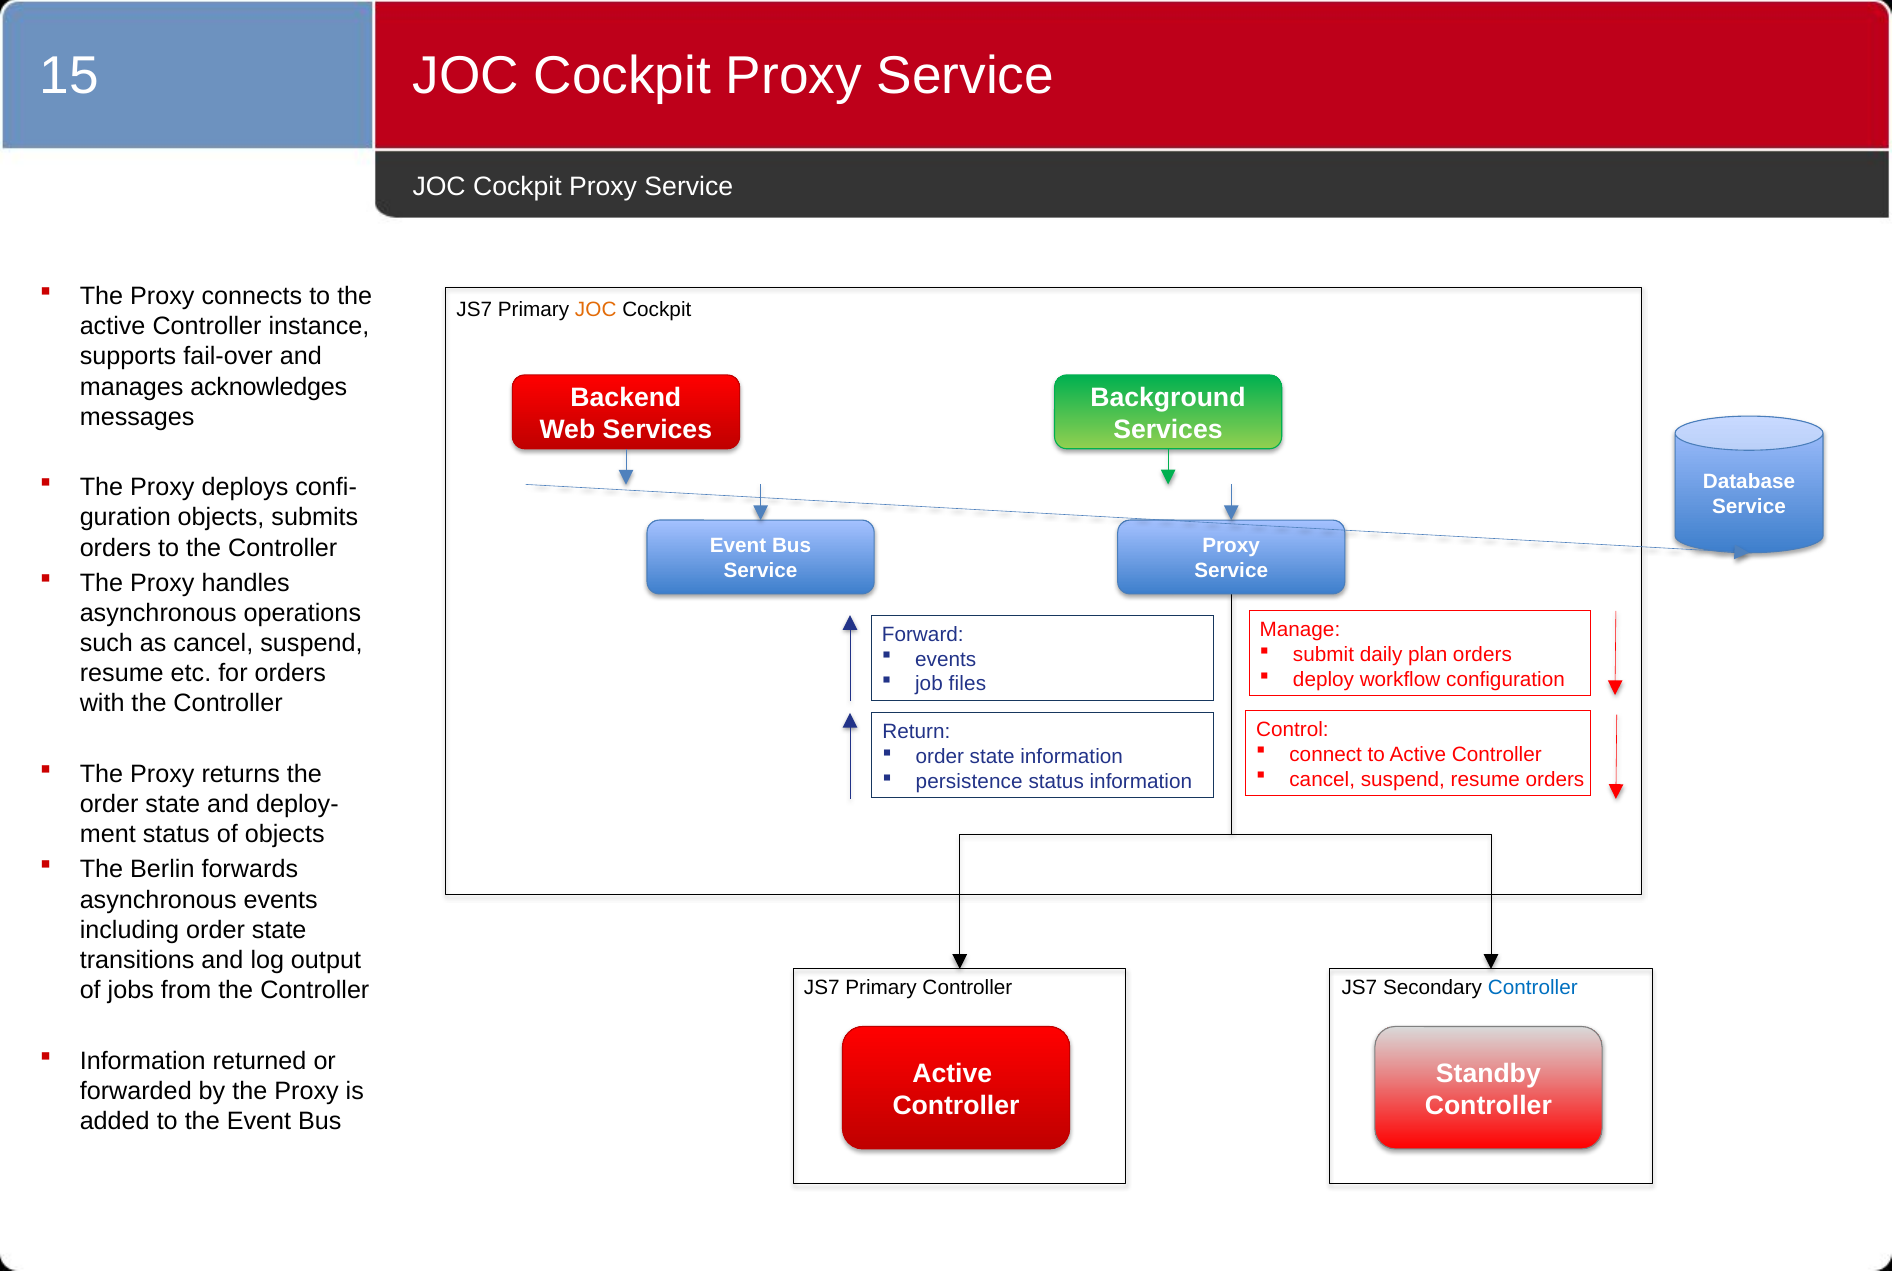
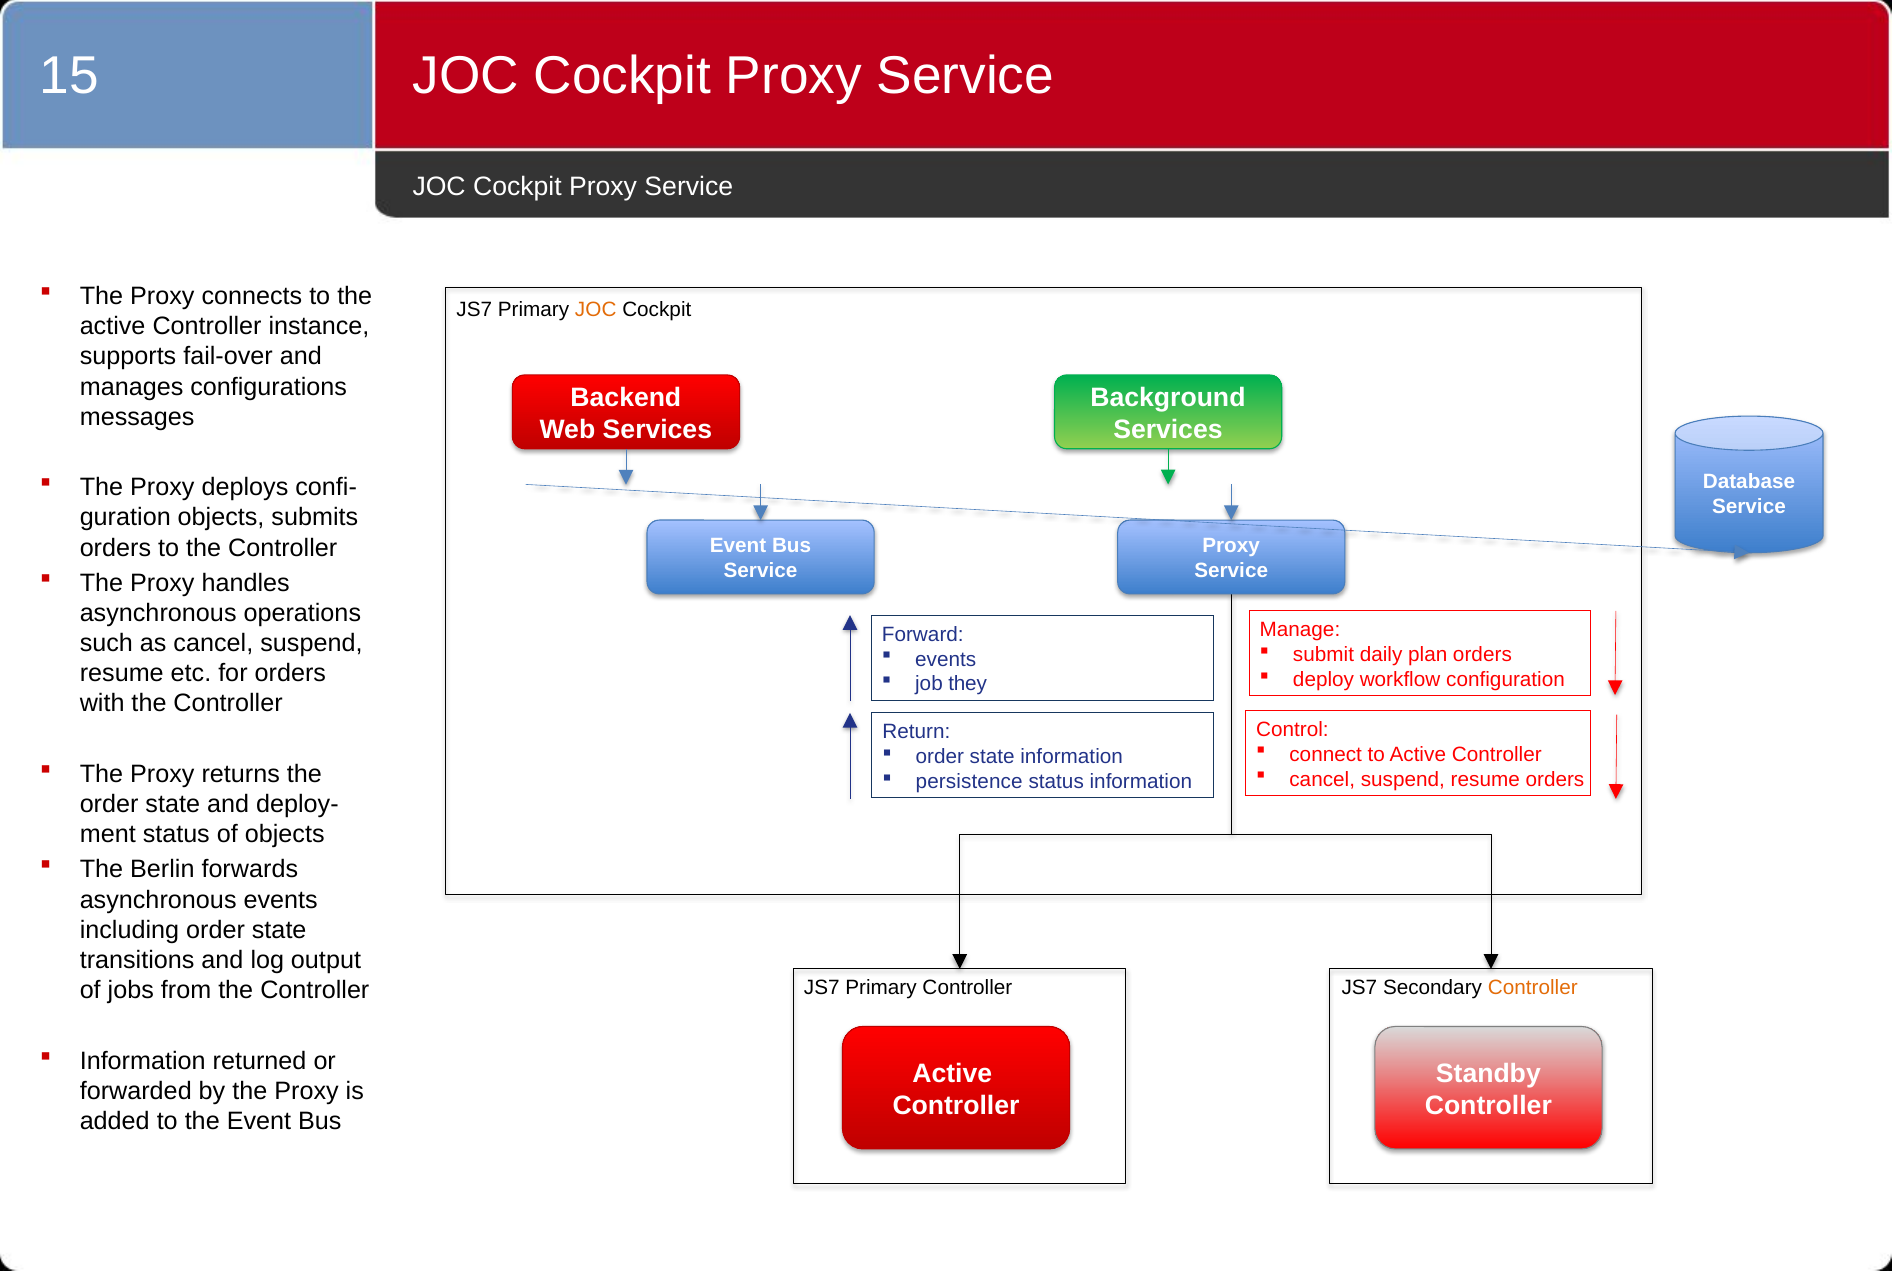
acknowledges: acknowledges -> configurations (269, 387)
files: files -> they (968, 684)
Controller colour: blue -> orange (1533, 988)
